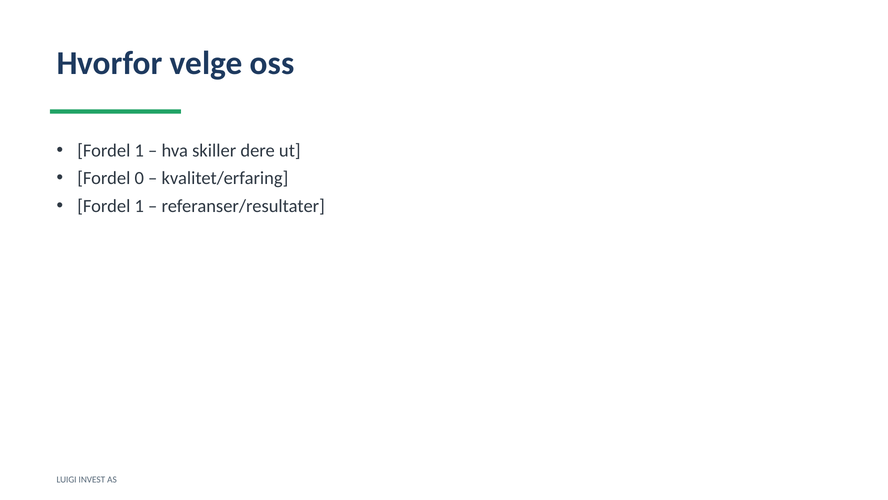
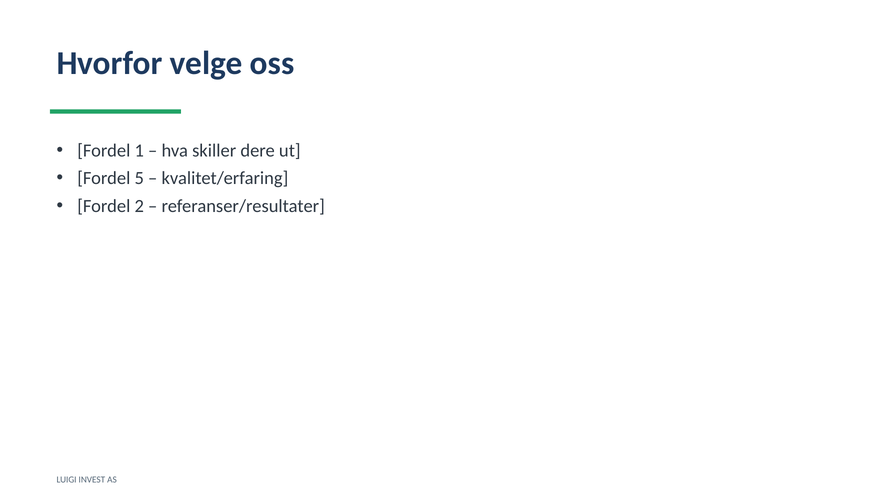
0: 0 -> 5 (139, 178)
1: 1 -> 2 (139, 206)
